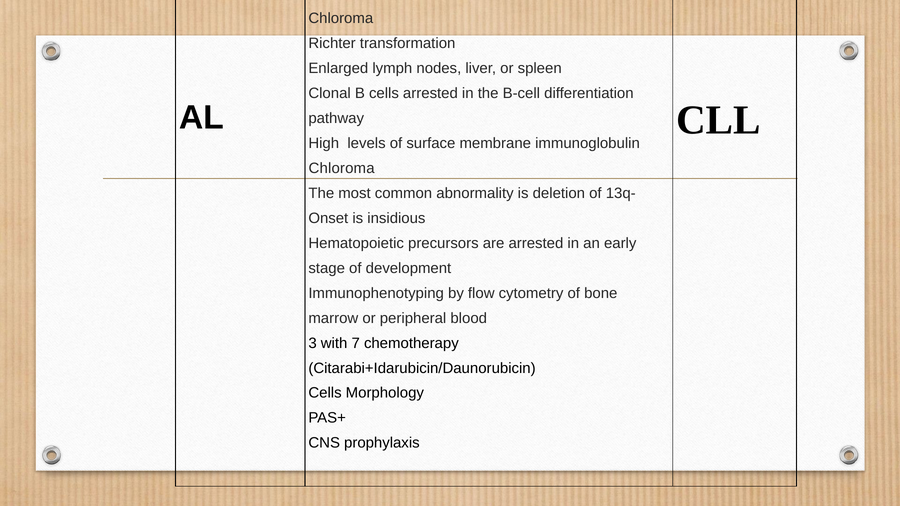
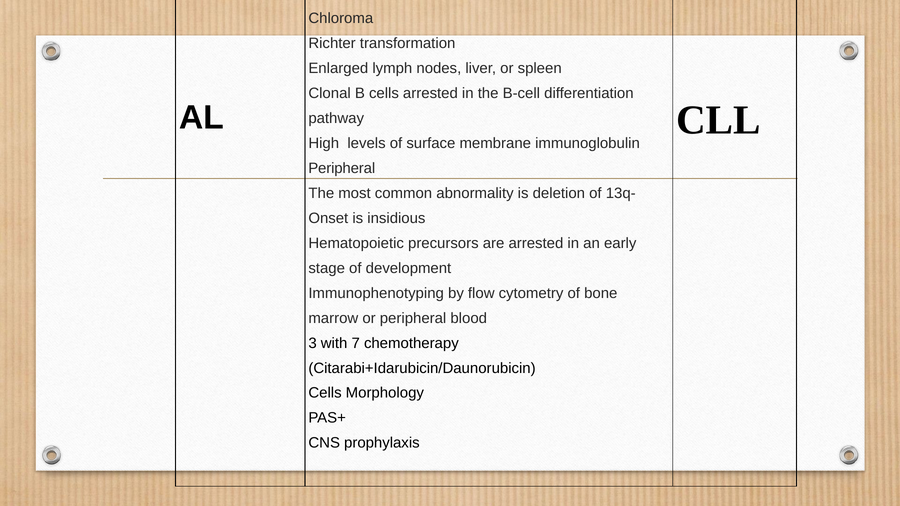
Chloroma: Chloroma -> Peripheral (342, 168)
